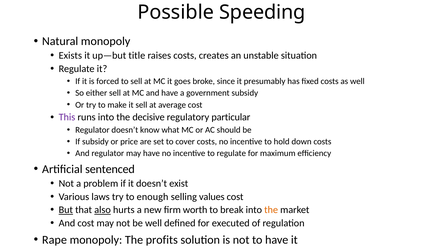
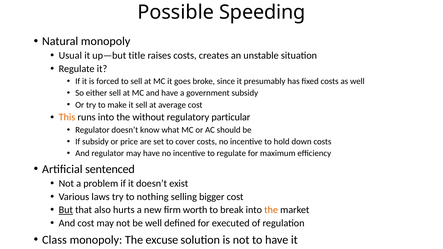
Exists: Exists -> Usual (70, 56)
This colour: purple -> orange (67, 117)
decisive: decisive -> without (149, 117)
enough: enough -> nothing (153, 197)
values: values -> bigger (212, 197)
also underline: present -> none (103, 210)
Rape: Rape -> Class (54, 240)
profits: profits -> excuse (162, 240)
